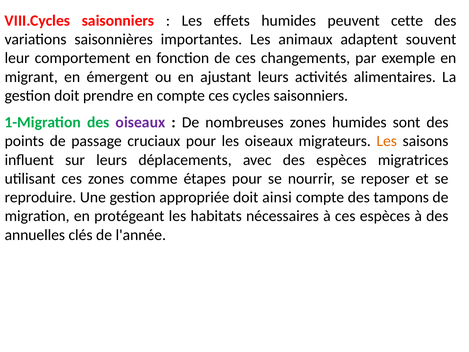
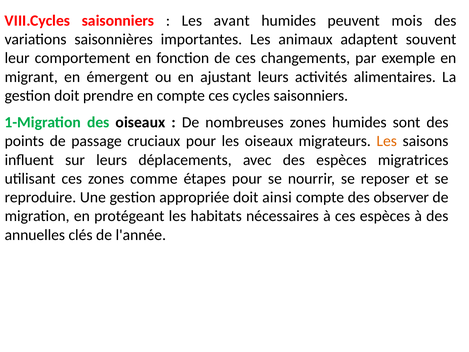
effets: effets -> avant (232, 21)
cette: cette -> mois (407, 21)
oiseaux colour: purple -> black (140, 122)
tampons: tampons -> observer (401, 197)
